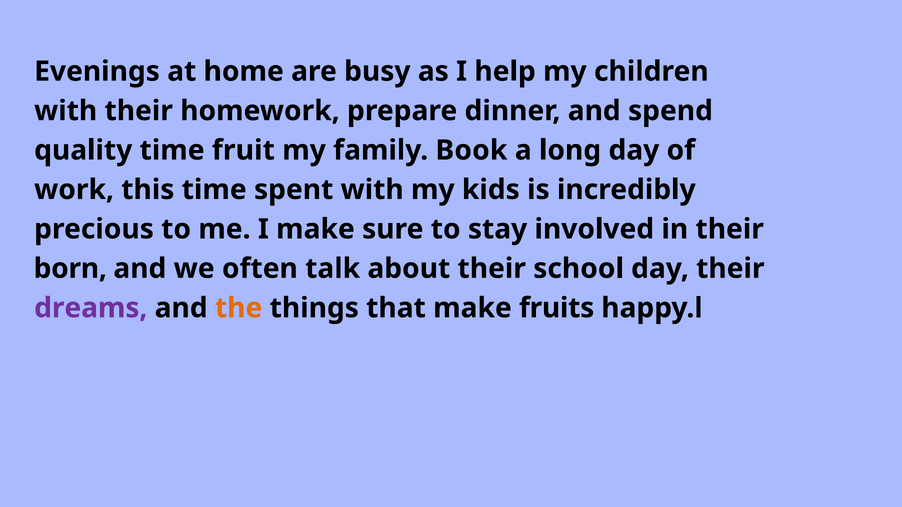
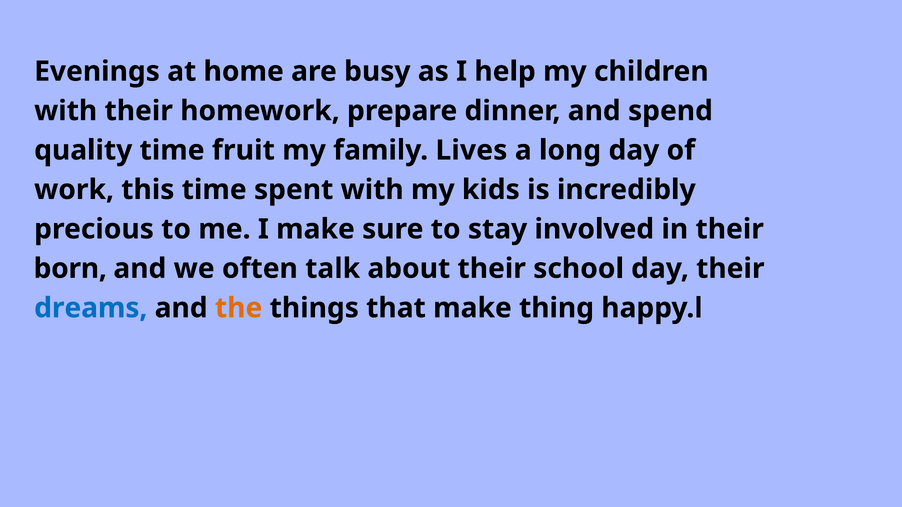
Book: Book -> Lives (471, 150)
dreams colour: purple -> blue (91, 308)
fruits: fruits -> thing (557, 308)
